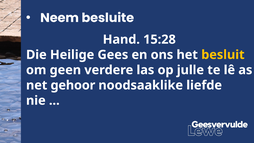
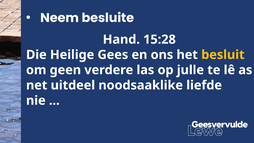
gehoor: gehoor -> uitdeel (73, 85)
